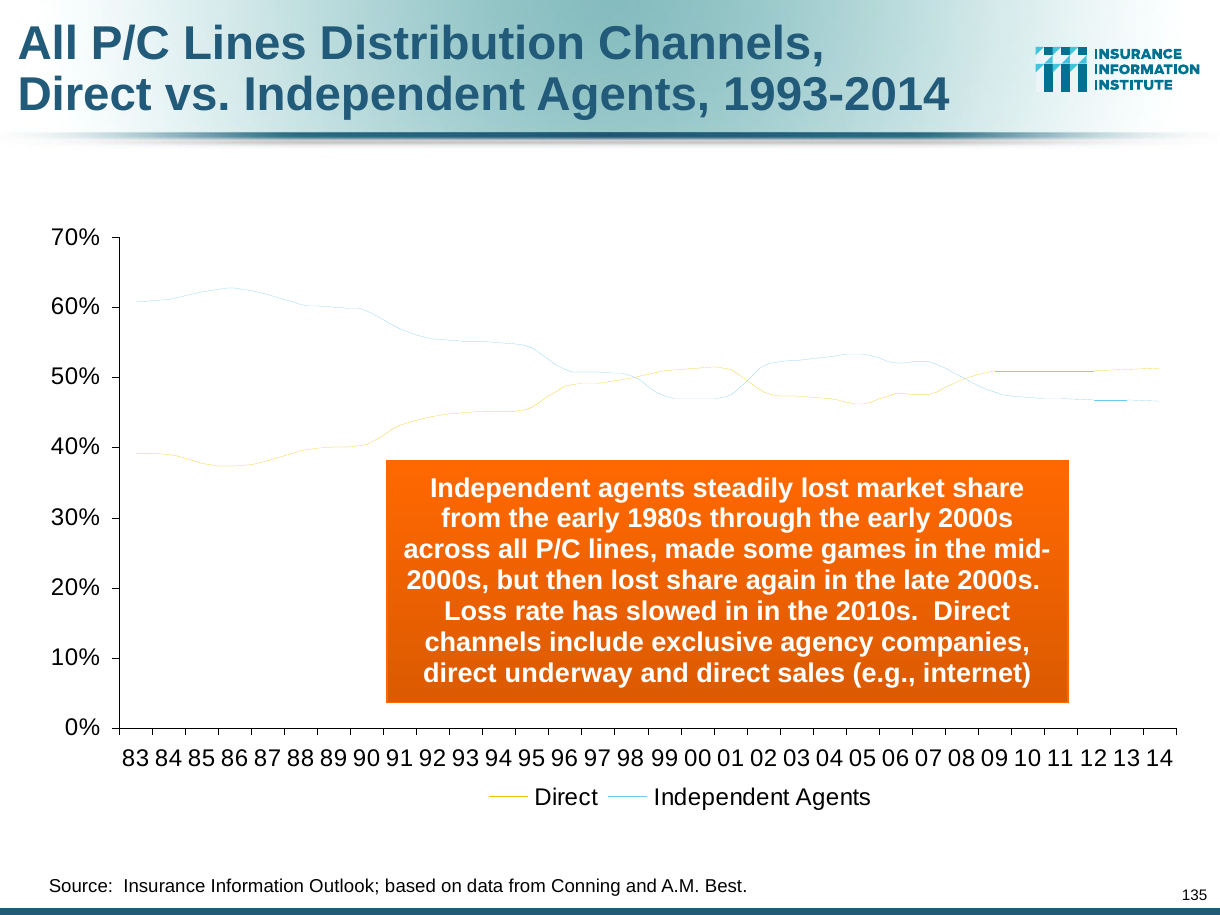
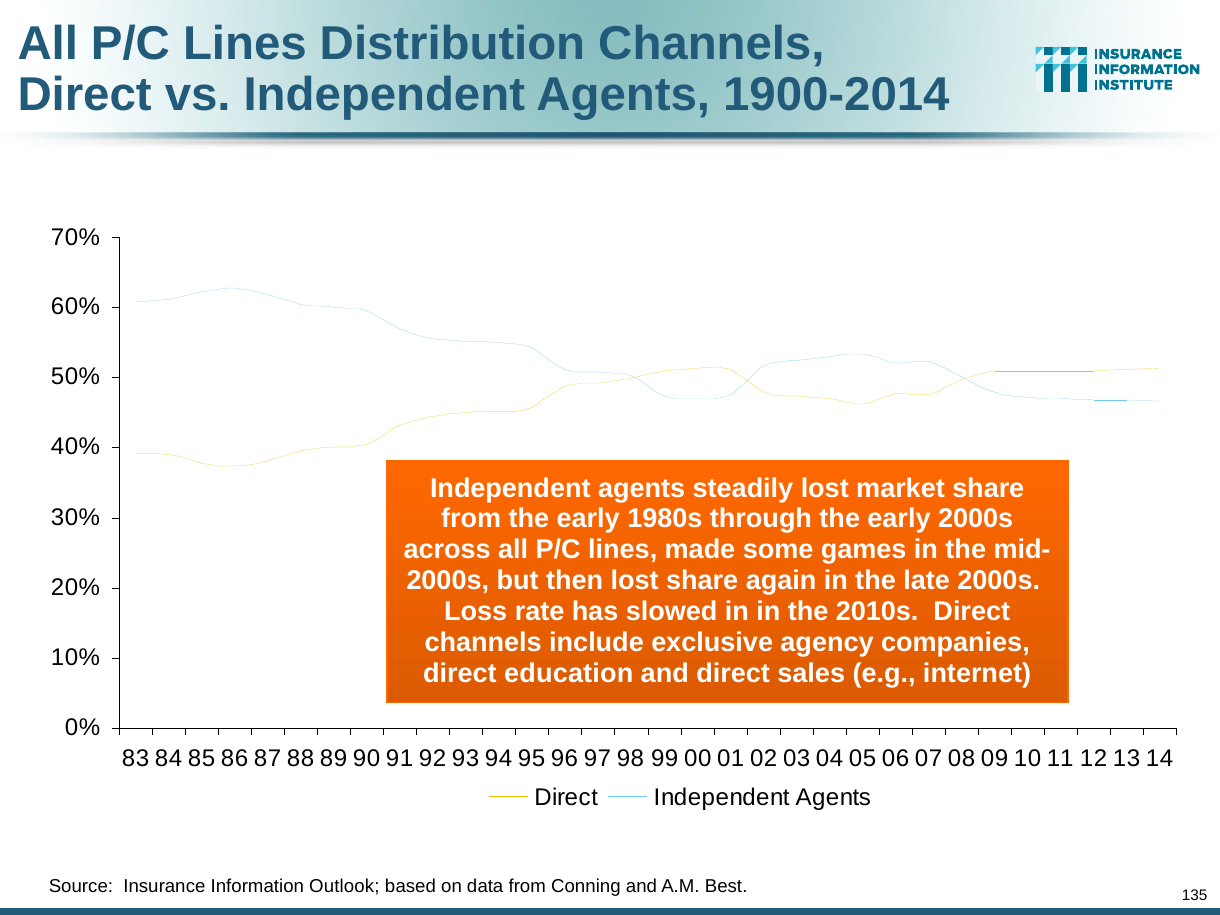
1993-2014: 1993-2014 -> 1900-2014 (836, 95)
underway: underway -> education (569, 673)
